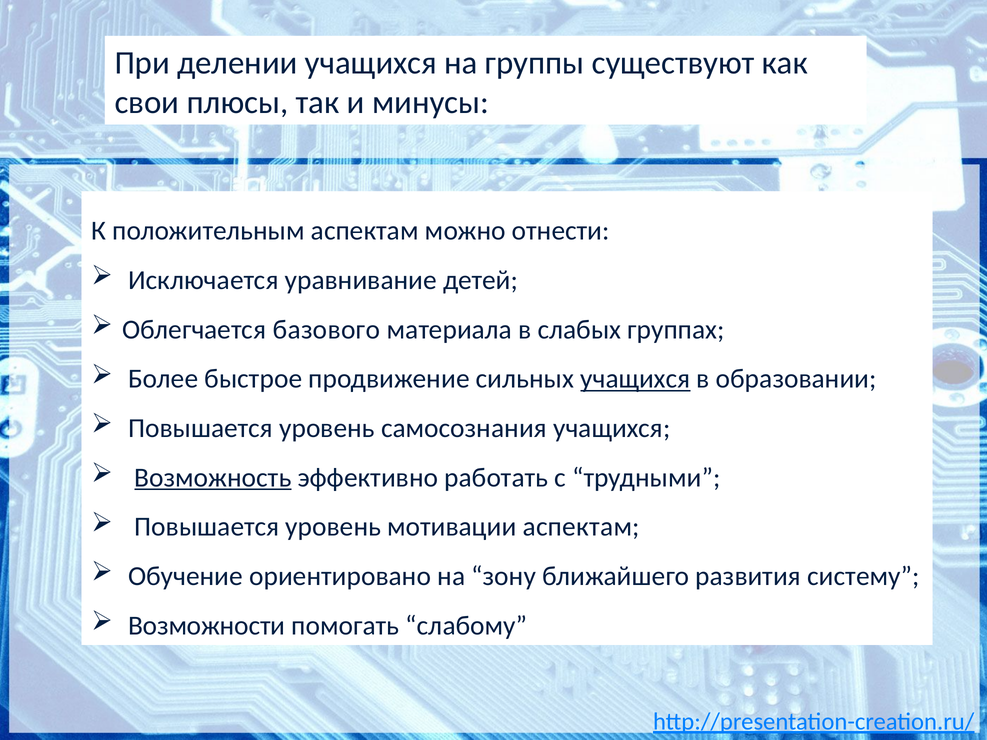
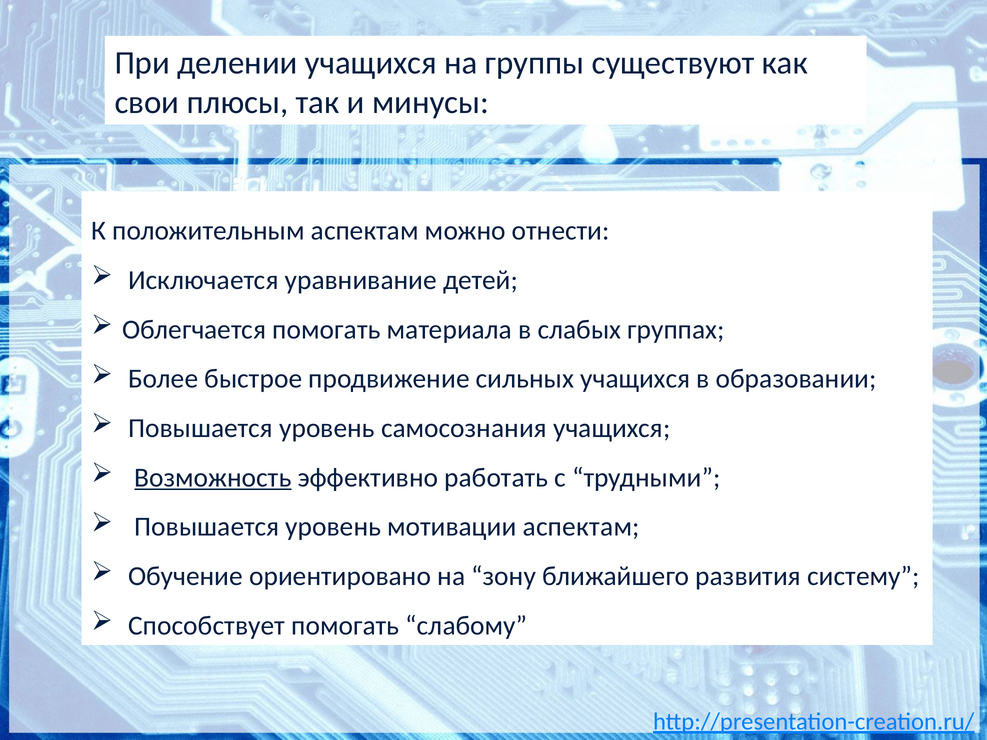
Облегчается базового: базового -> помогать (326, 330)
учащихся underline: present -> none (635, 379)
Возможности: Возможности -> Способствует (207, 626)
